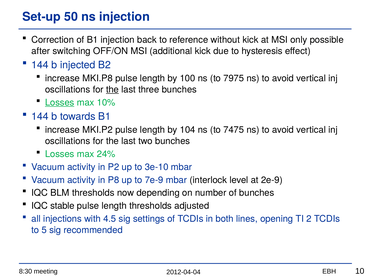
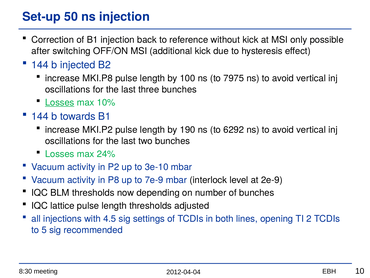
the underline: present -> none (112, 89)
104: 104 -> 190 (188, 130)
7475: 7475 -> 6292 (234, 130)
stable: stable -> lattice (62, 206)
